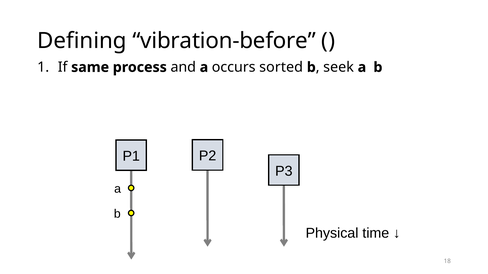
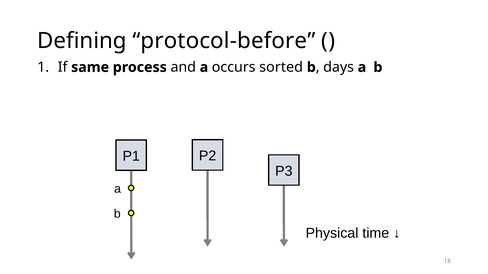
vibration-before: vibration-before -> protocol-before (224, 41)
seek: seek -> days (339, 67)
